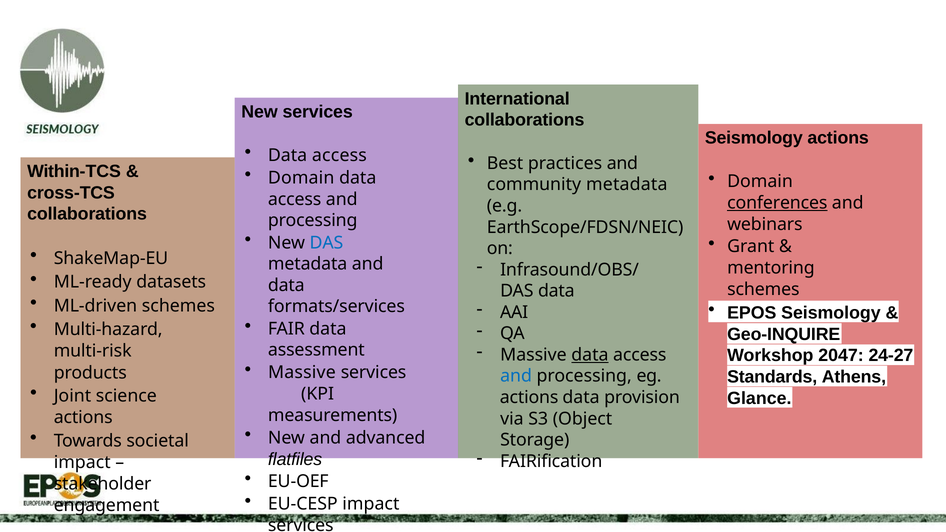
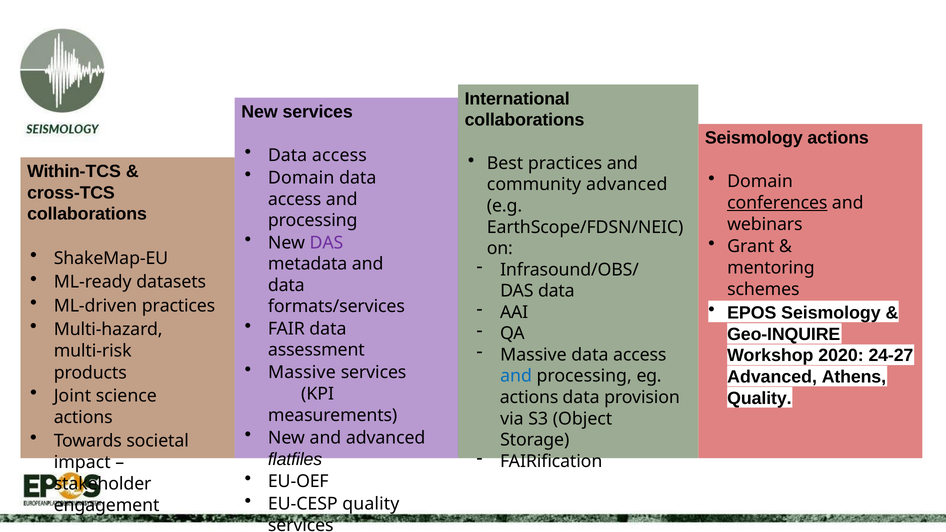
community metadata: metadata -> advanced (627, 185)
DAS colour: blue -> purple (326, 243)
ML-driven schemes: schemes -> practices (179, 306)
data underline: present -> none (590, 355)
2047: 2047 -> 2020 (841, 356)
Standards: Standards -> Advanced (772, 377)
Glance: Glance -> Quality (759, 398)
EU-CESP impact: impact -> quality (371, 504)
